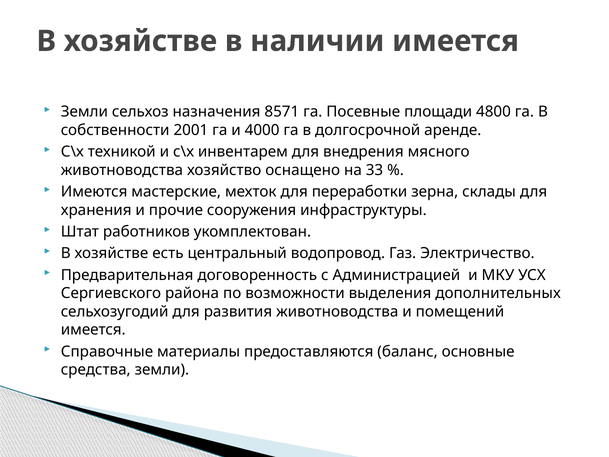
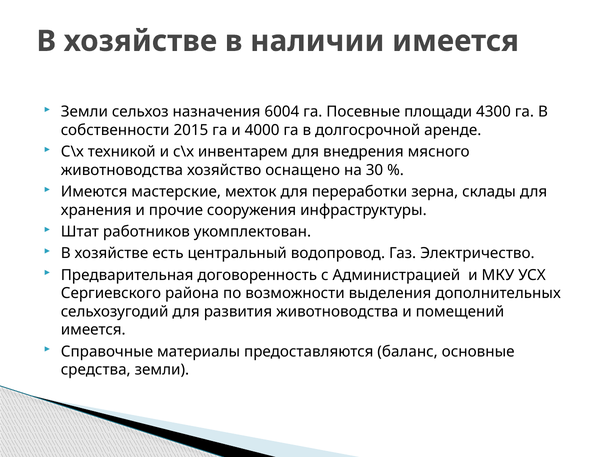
8571: 8571 -> 6004 (282, 112)
4800: 4800 -> 4300 (493, 112)
2001: 2001 -> 2015 (191, 130)
33: 33 -> 30 (374, 170)
